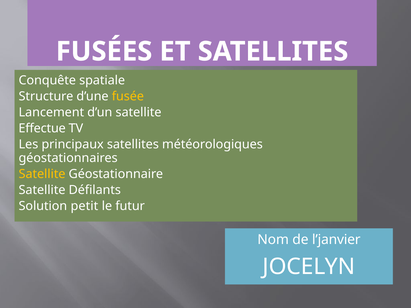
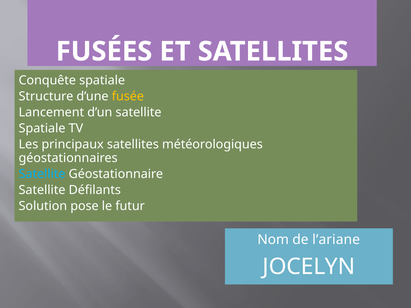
Effectue: Effectue -> Spatiale (42, 128)
Satellite colour: yellow -> light blue (42, 174)
petit: petit -> pose (85, 206)
l’janvier: l’janvier -> l’ariane (336, 240)
